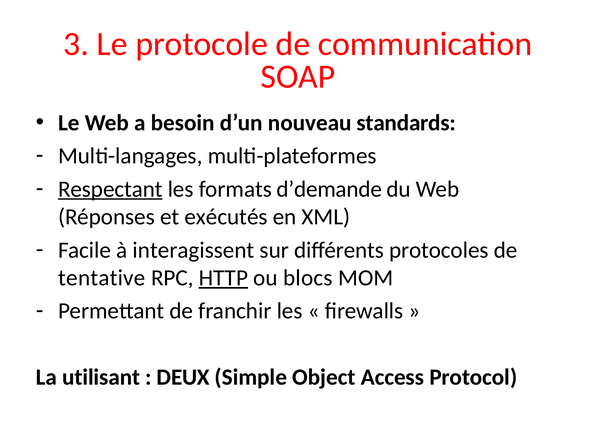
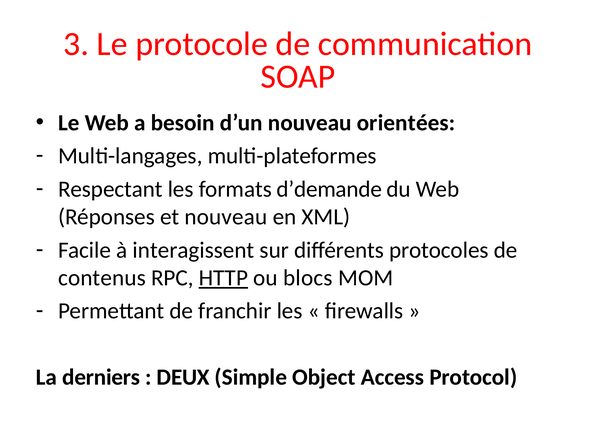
standards: standards -> orientées (406, 123)
Respectant underline: present -> none (110, 189)
et exécutés: exécutés -> nouveau (226, 217)
tentative: tentative -> contenus (102, 278)
utilisant: utilisant -> derniers (101, 377)
